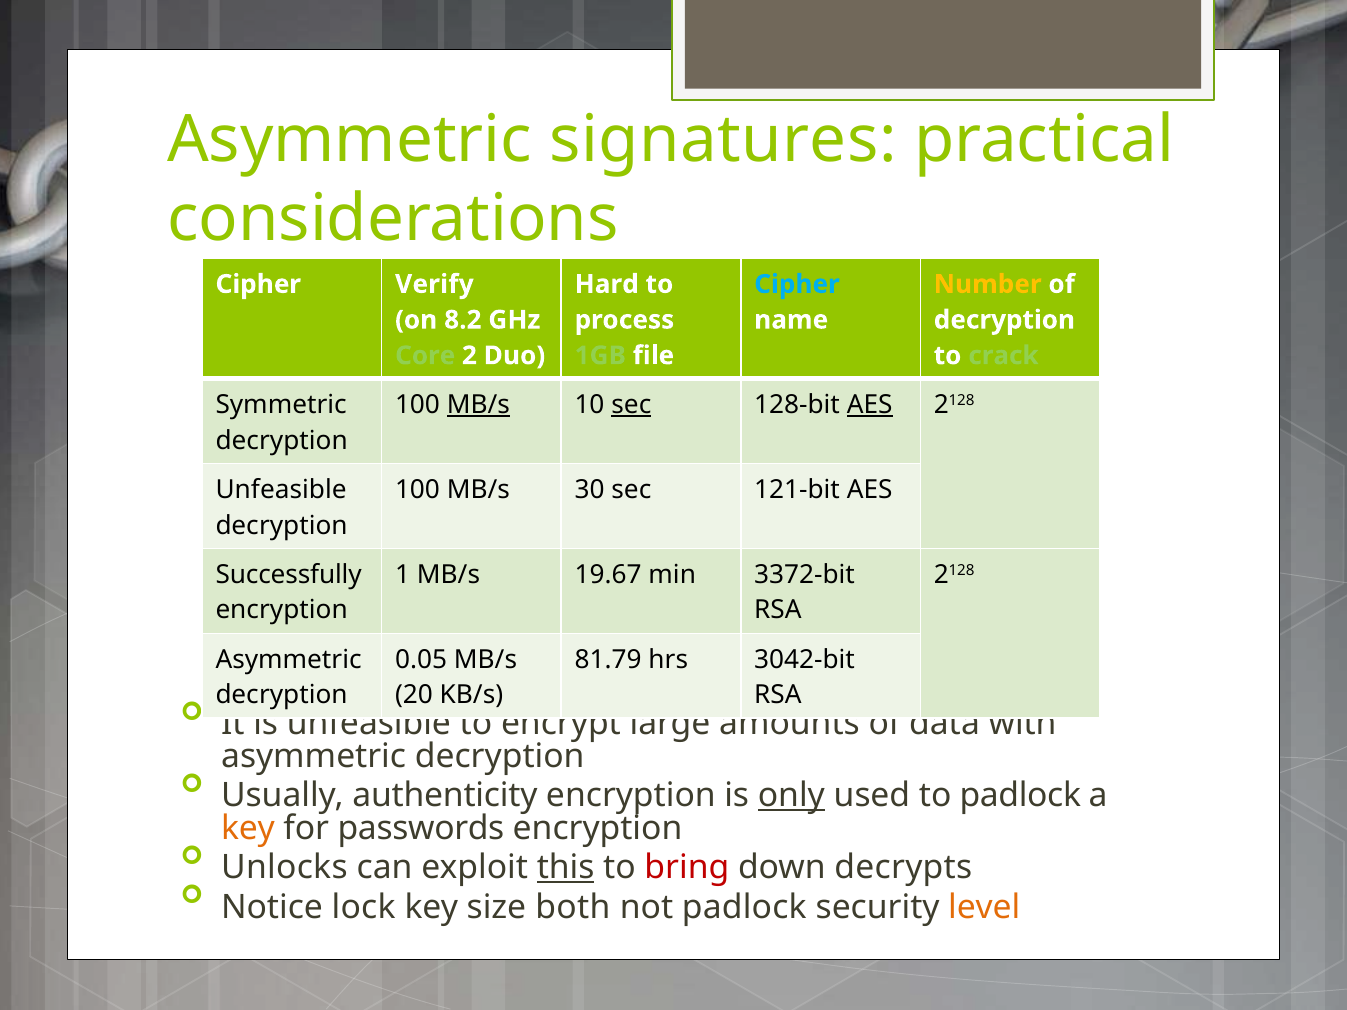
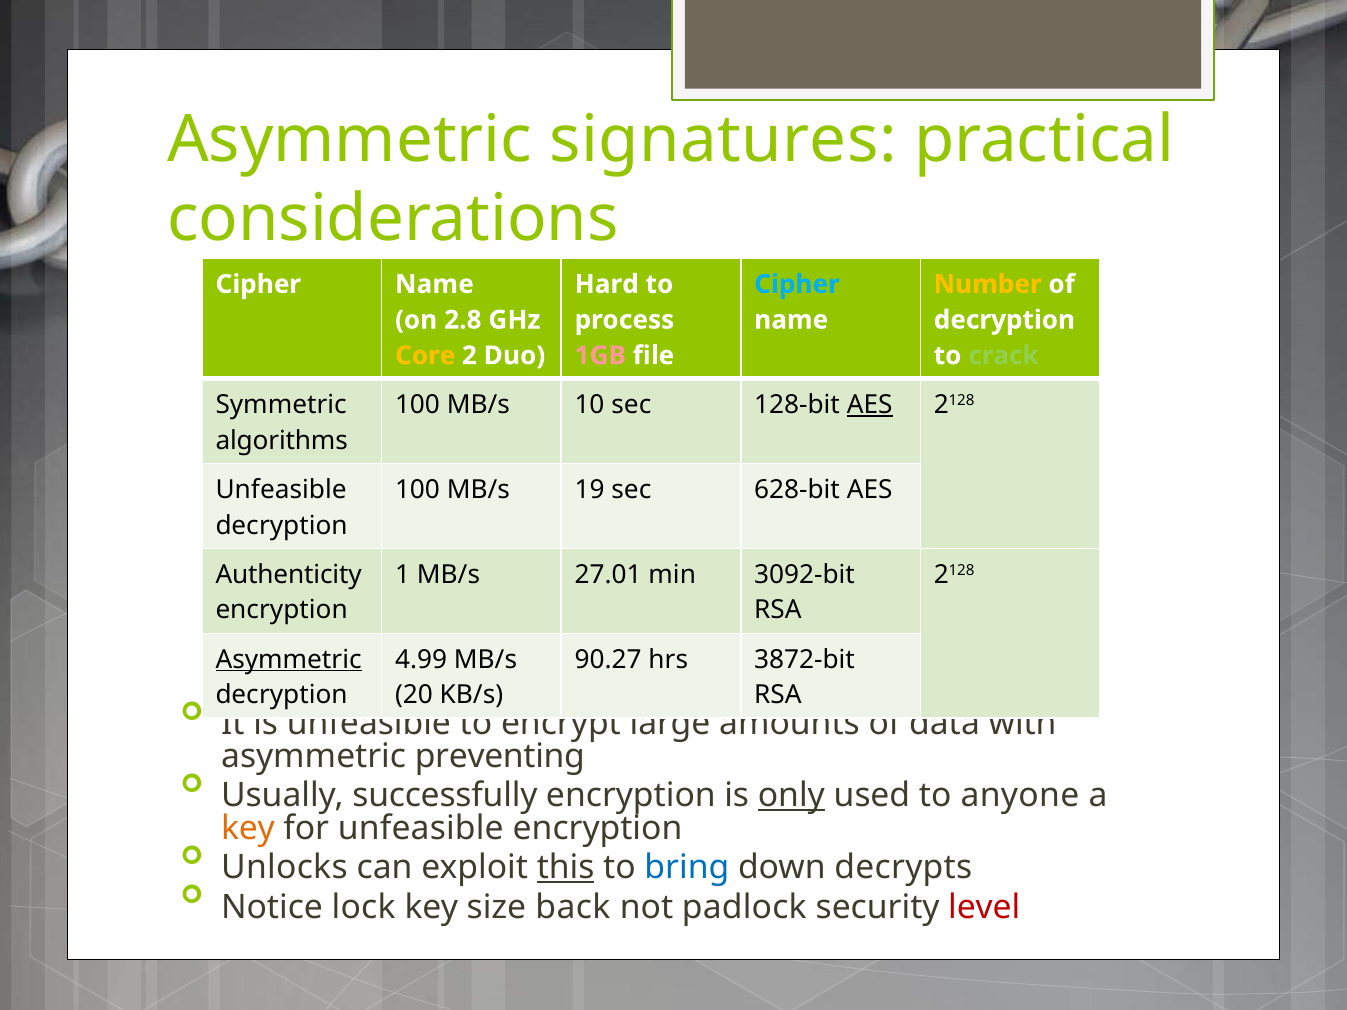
Verify: Verify -> Name (434, 284)
8.2: 8.2 -> 2.8 (463, 320)
Core colour: light green -> yellow (425, 356)
1GB colour: light green -> pink (600, 356)
MB/s underline: present -> none (478, 405)
sec underline: present -> none (631, 405)
decryption: decryption -> algorithms (282, 441)
30: 30 -> 19 (590, 490)
121-bit: 121-bit -> 628-bit (797, 490)
Successfully: Successfully -> Authenticity (289, 575)
19.67: 19.67 -> 27.01 (608, 575)
3372-bit: 3372-bit -> 3092-bit (805, 575)
Asymmetric underline: none -> present (289, 660)
0.05: 0.05 -> 4.99 (421, 660)
81.79: 81.79 -> 90.27 (608, 660)
3042-bit: 3042-bit -> 3872-bit (805, 660)
decryption: decryption -> preventing (500, 756)
authenticity: authenticity -> successfully (445, 796)
to padlock: padlock -> anyone (1020, 796)
for passwords: passwords -> unfeasible (421, 828)
bring colour: red -> blue (687, 868)
both: both -> back (573, 907)
level colour: orange -> red (984, 907)
